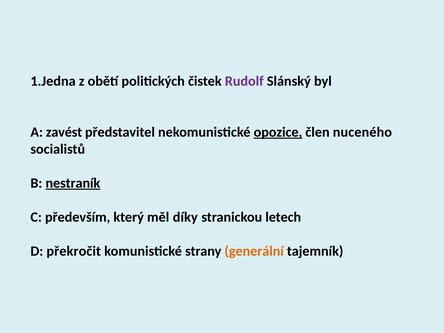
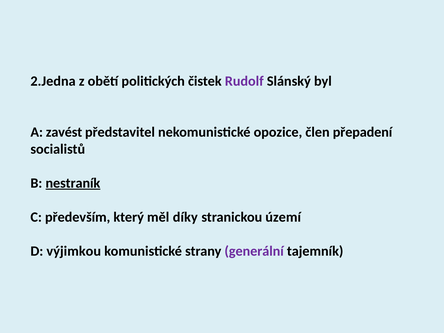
1.Jedna: 1.Jedna -> 2.Jedna (53, 81)
opozice underline: present -> none (278, 132)
nuceného: nuceného -> přepadení (363, 132)
letech: letech -> území (283, 217)
překročit: překročit -> výjimkou (74, 251)
generální colour: orange -> purple (254, 251)
